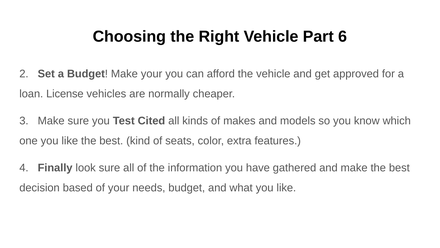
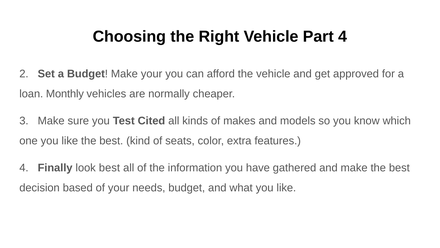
Part 6: 6 -> 4 (343, 36)
License: License -> Monthly (65, 94)
look sure: sure -> best (109, 168)
